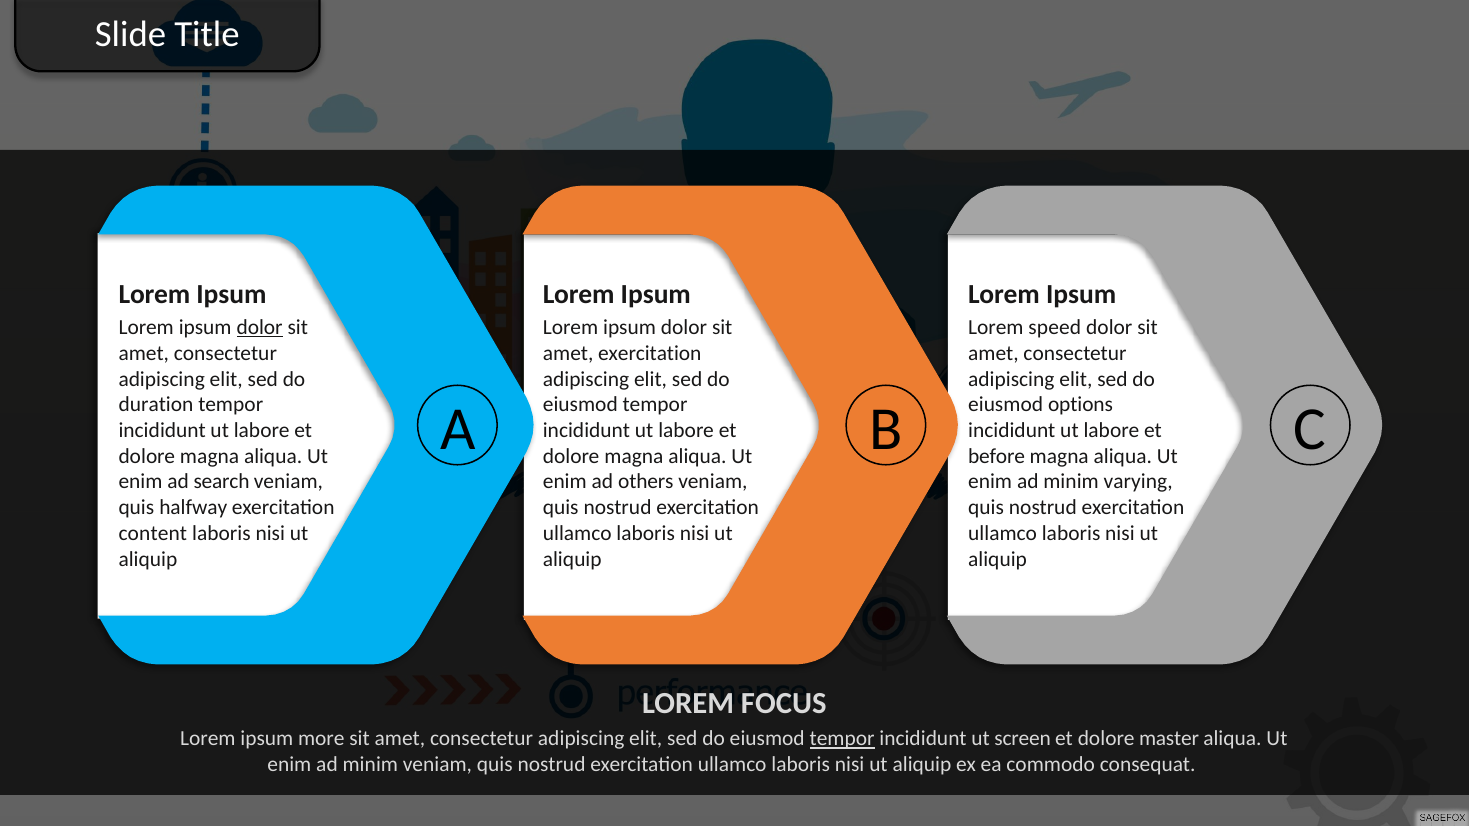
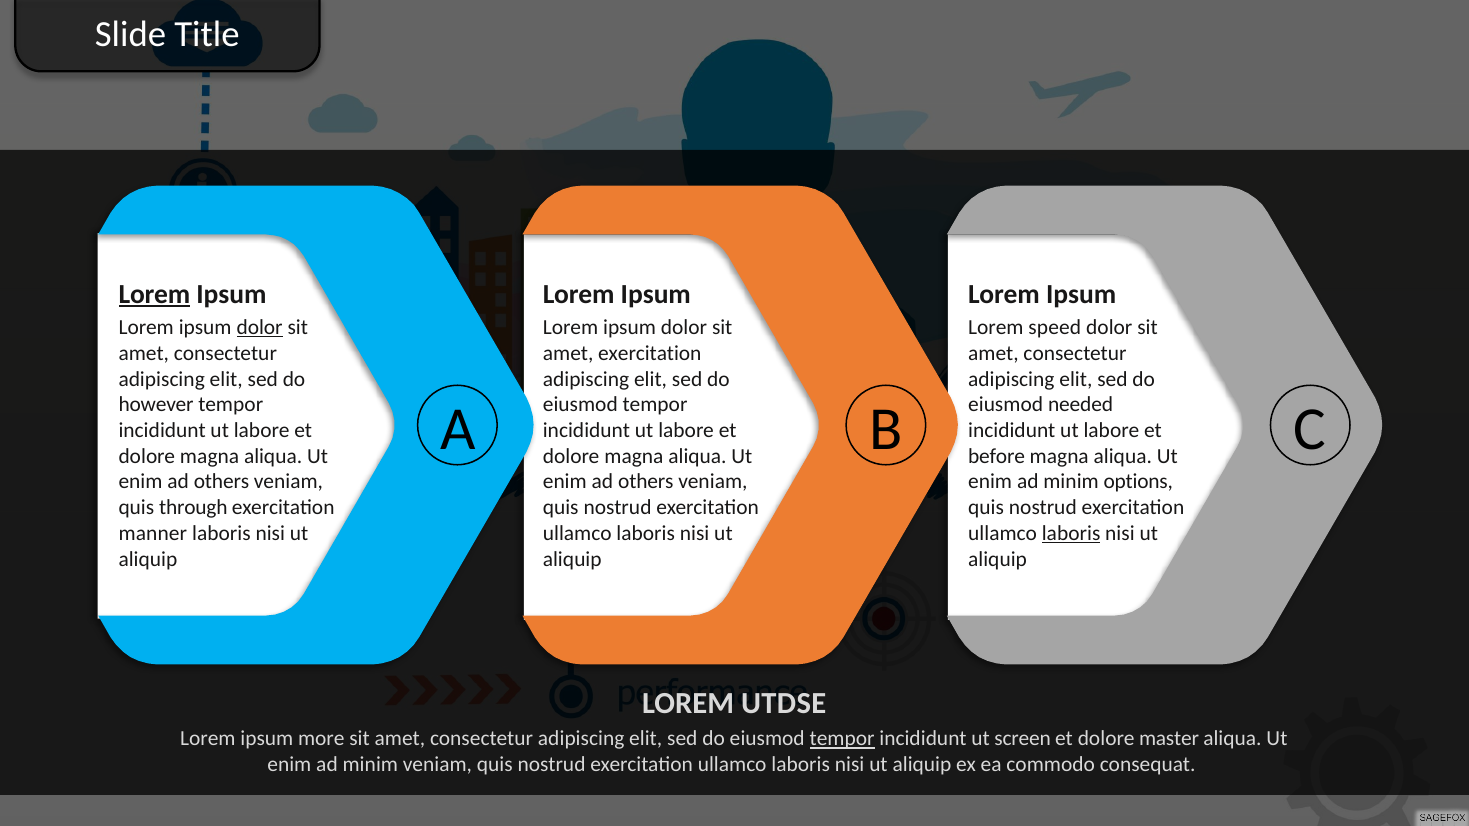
Lorem underline: none -> present (154, 294)
duration: duration -> however (156, 405)
options: options -> needed (1081, 405)
search: search -> others (222, 482)
varying: varying -> options (1138, 482)
halfway: halfway -> through (193, 508)
content: content -> manner (153, 533)
laboris underline: none -> present (1071, 533)
FOCUS: FOCUS -> UTDSE (784, 704)
